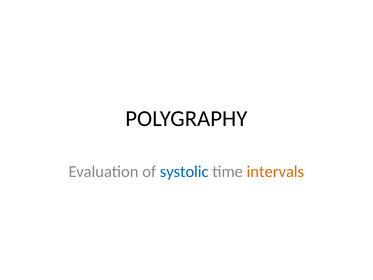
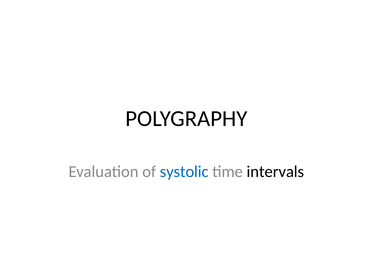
intervals colour: orange -> black (275, 171)
